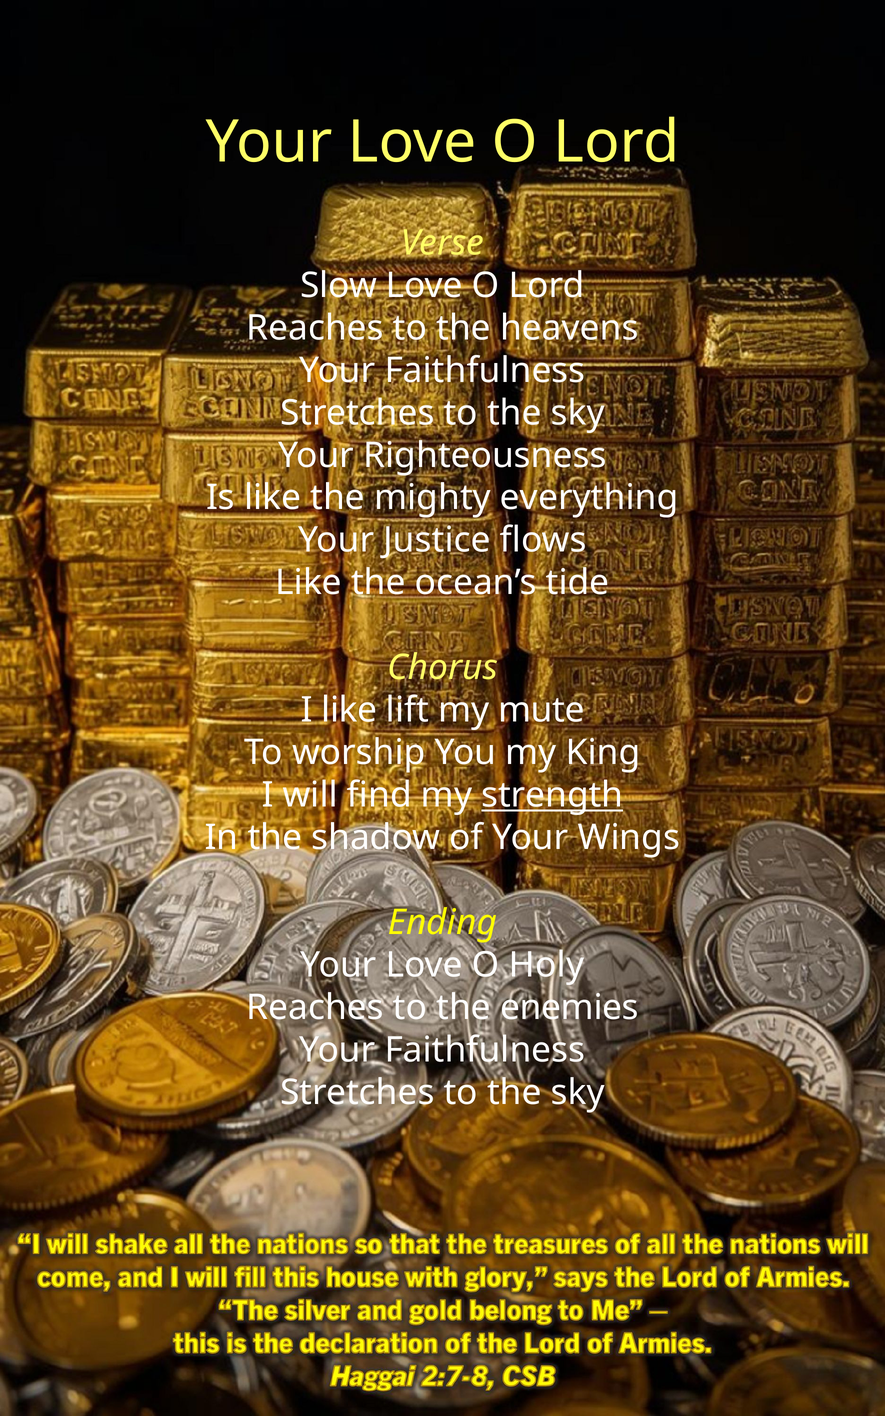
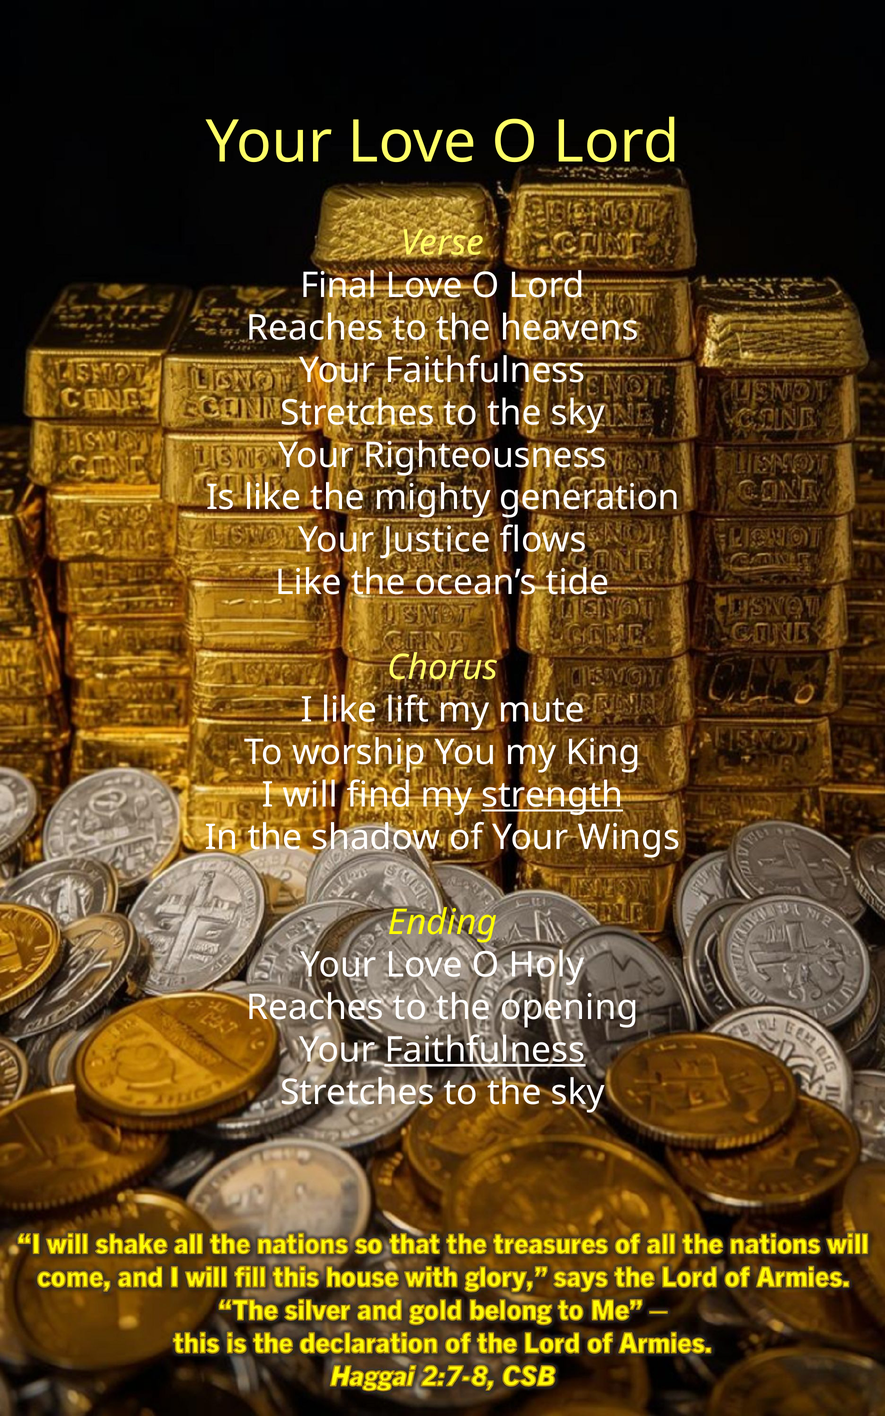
Slow: Slow -> Final (339, 285)
everything: everything -> generation (589, 498)
enemies: enemies -> opening (569, 1008)
Faithfulness underline: none -> present (485, 1050)
